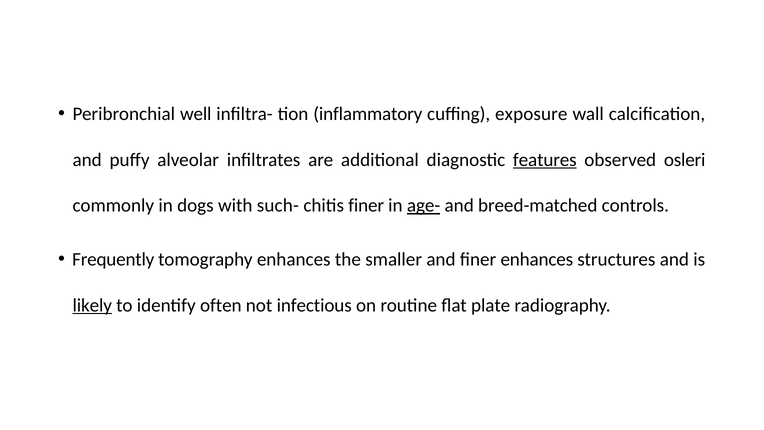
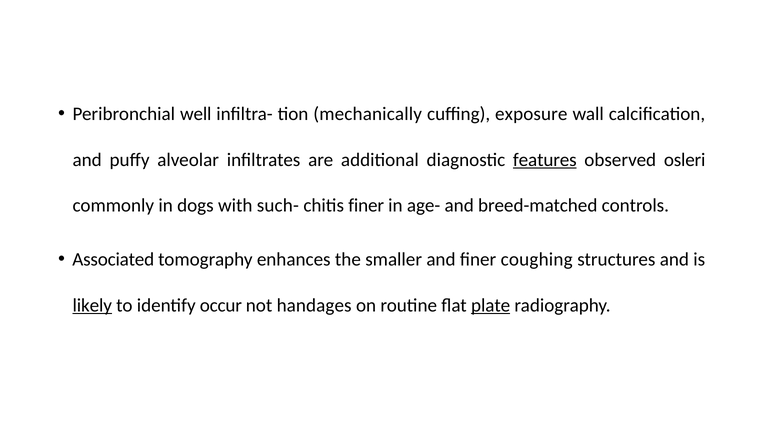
inflammatory: inflammatory -> mechanically (368, 114)
age- underline: present -> none (424, 205)
Frequently: Frequently -> Associated (113, 259)
finer enhances: enhances -> coughing (537, 259)
often: often -> occur (221, 305)
infectious: infectious -> handages (314, 305)
plate underline: none -> present (491, 305)
